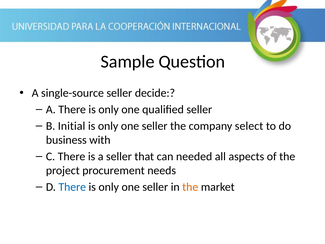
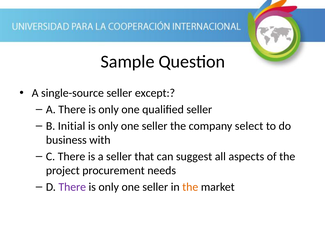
decide: decide -> except (155, 93)
needed: needed -> suggest (194, 156)
There colour: blue -> purple (72, 187)
